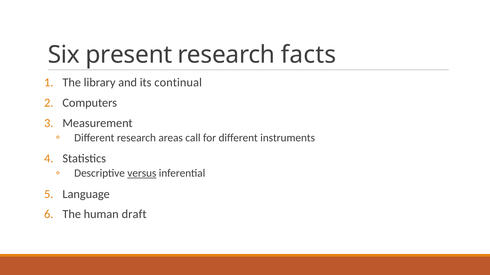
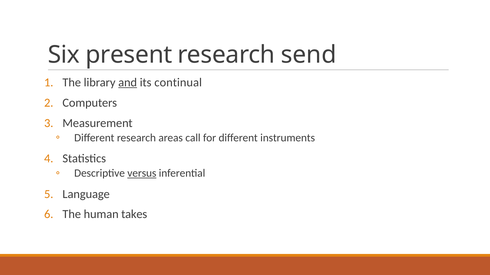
facts: facts -> send (309, 55)
and underline: none -> present (128, 83)
draft: draft -> takes (134, 215)
